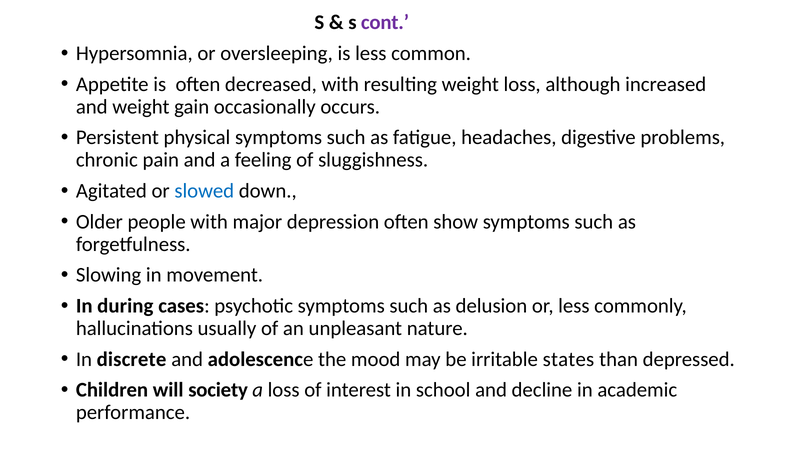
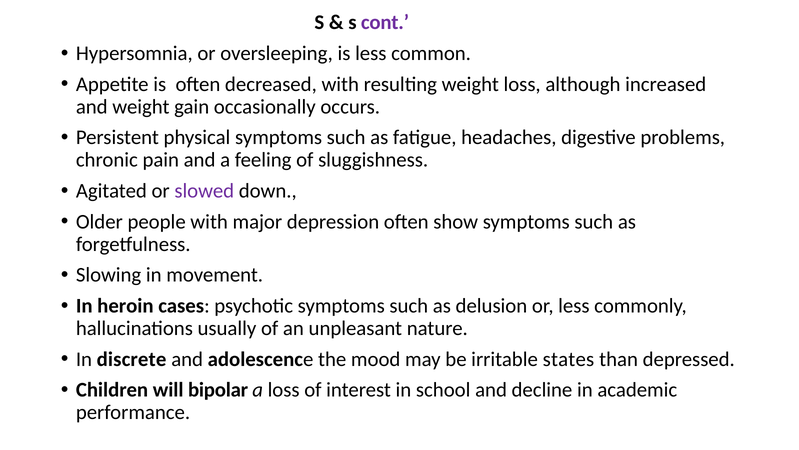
slowed colour: blue -> purple (204, 191)
during: during -> heroin (125, 305)
society: society -> bipolar (218, 390)
